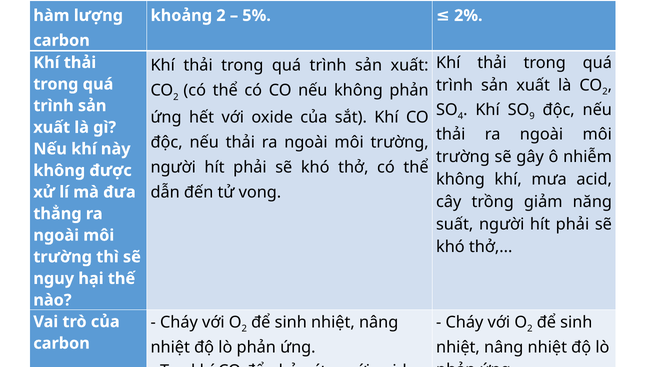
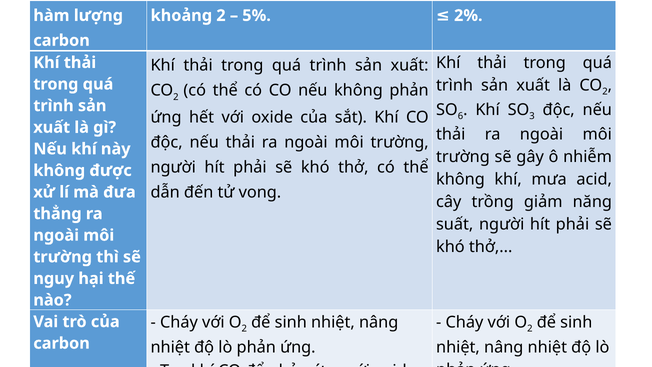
4: 4 -> 6 (460, 116)
9: 9 -> 3 (532, 116)
